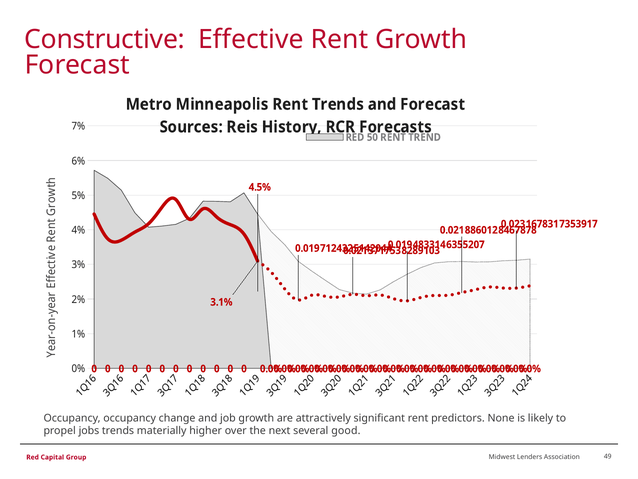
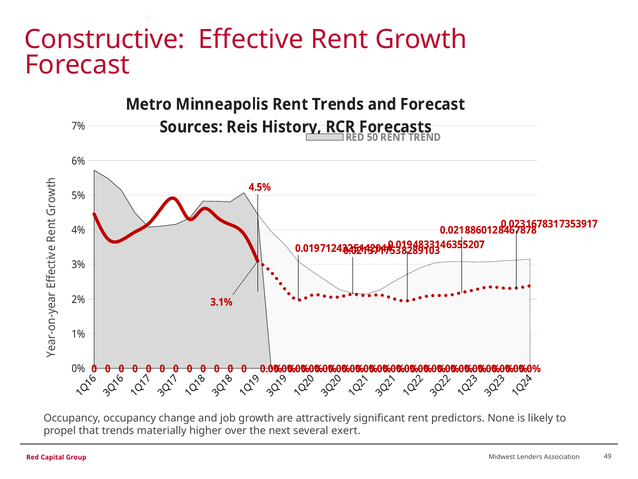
jobs: jobs -> that (89, 430)
good: good -> exert (346, 430)
